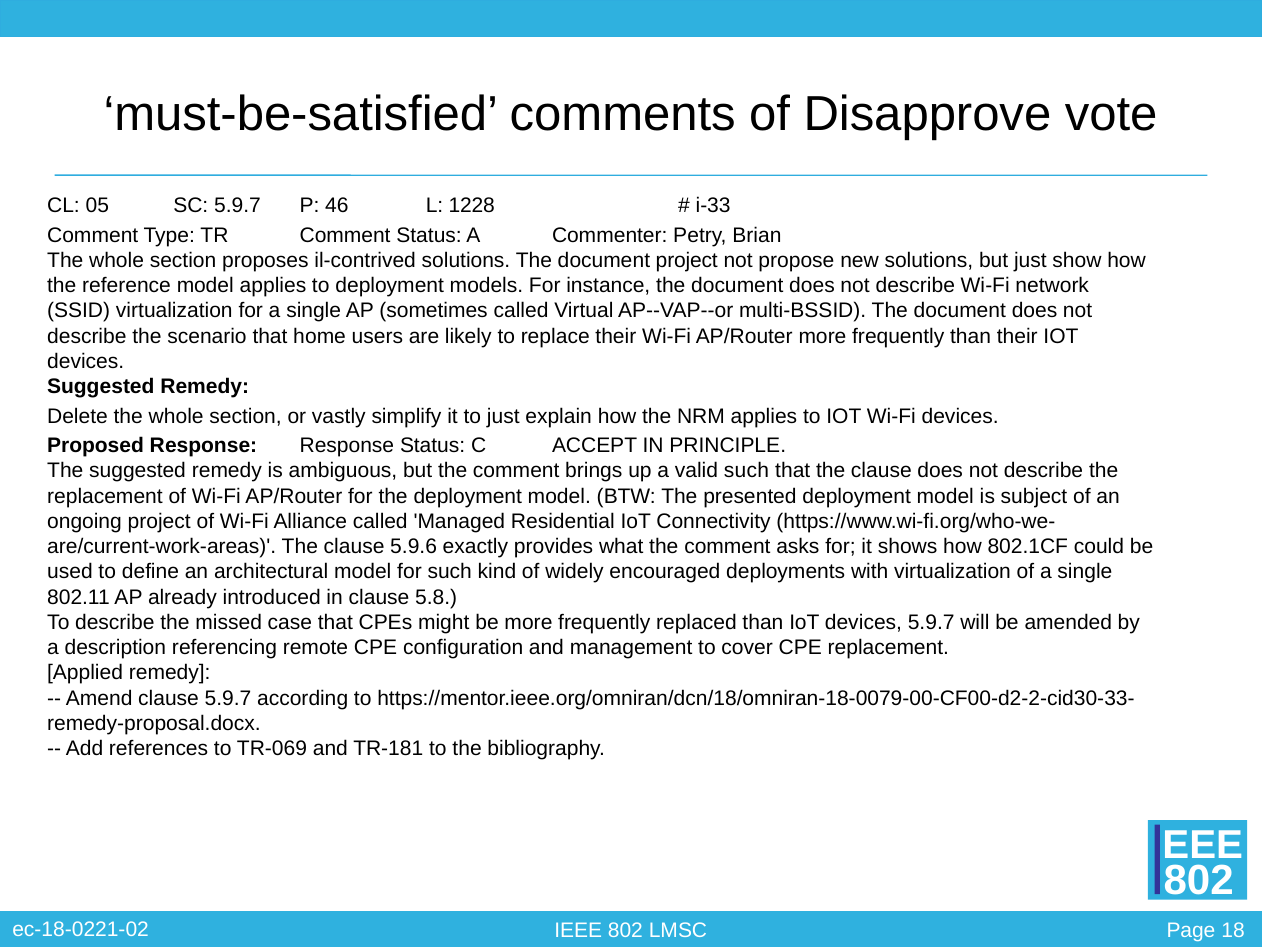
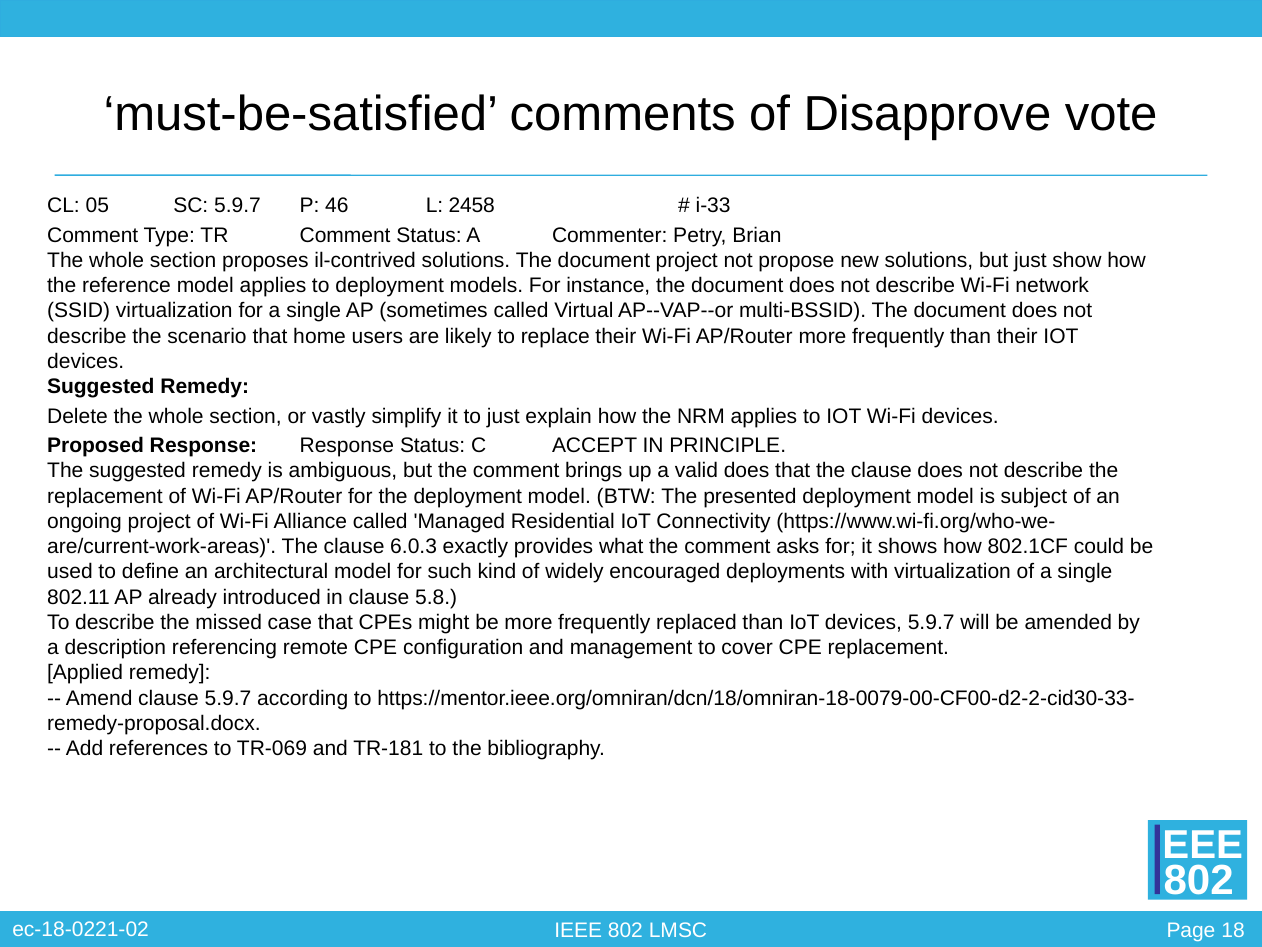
1228: 1228 -> 2458 (472, 206)
valid such: such -> does (747, 471)
5.9.6: 5.9.6 -> 6.0.3 (414, 546)
